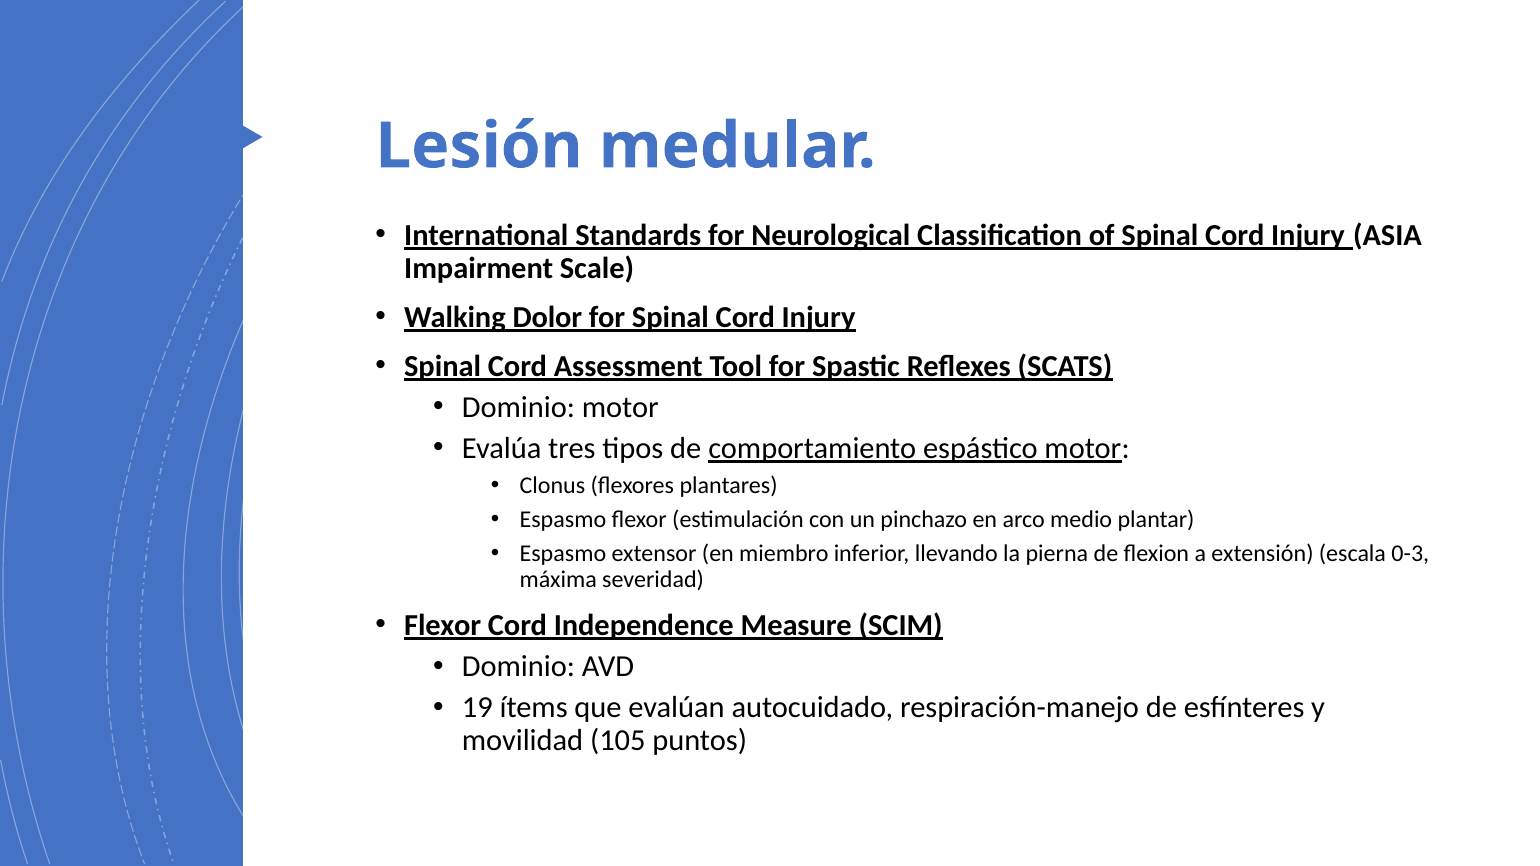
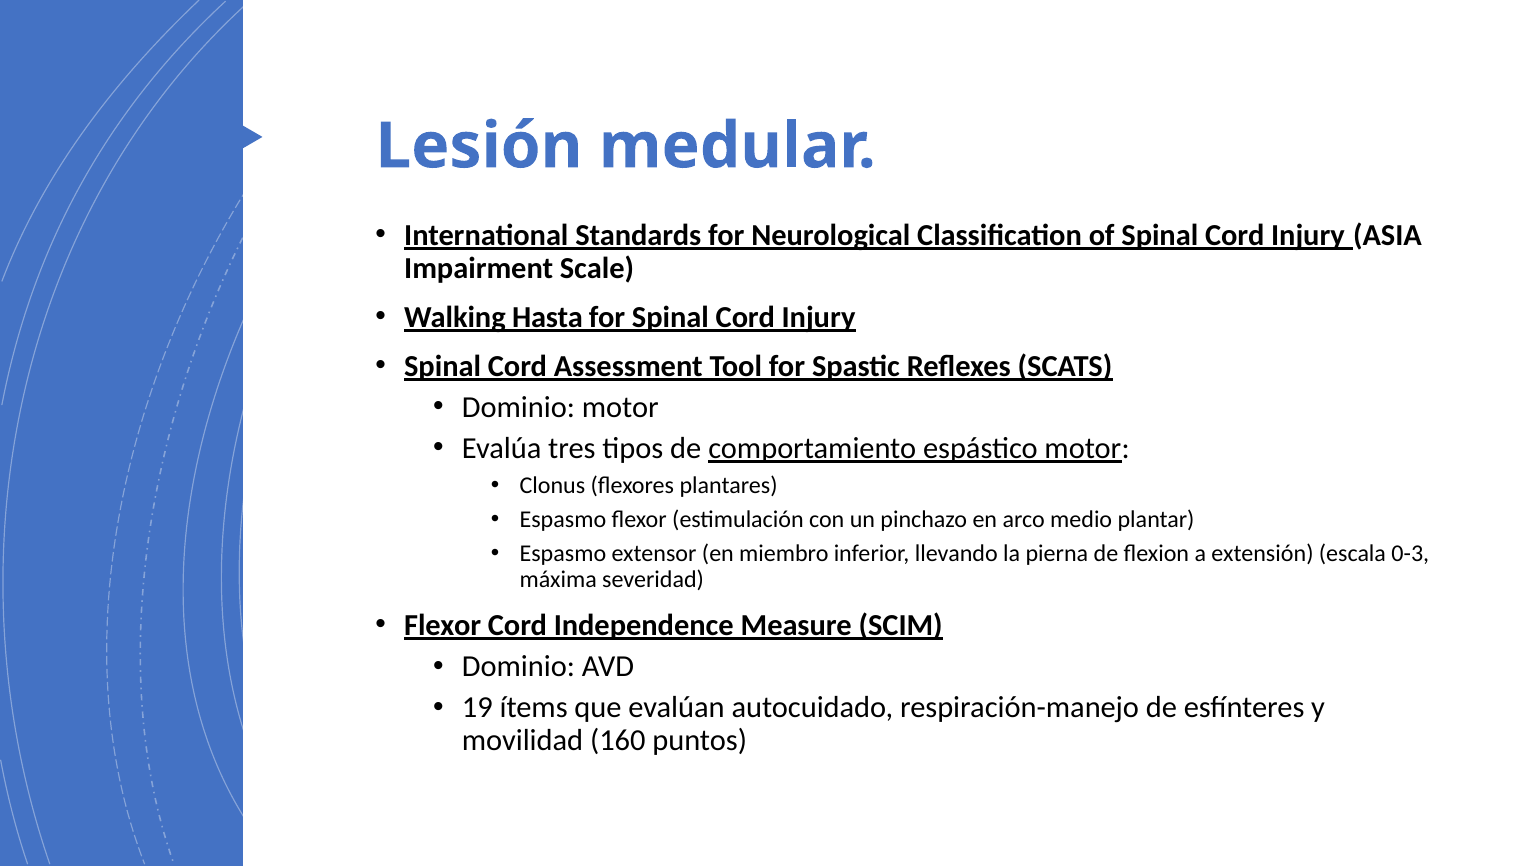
Dolor: Dolor -> Hasta (548, 317)
105: 105 -> 160 (618, 740)
